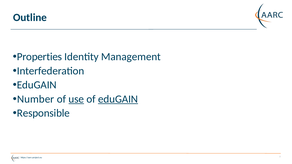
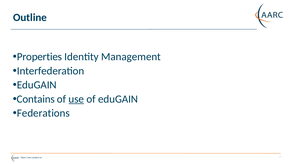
Number: Number -> Contains (36, 99)
eduGAIN underline: present -> none (118, 99)
Responsible: Responsible -> Federations (43, 113)
